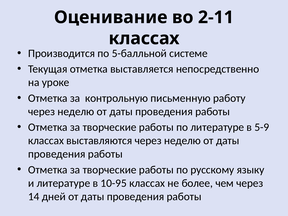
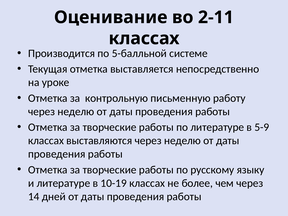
10-95: 10-95 -> 10-19 (114, 183)
